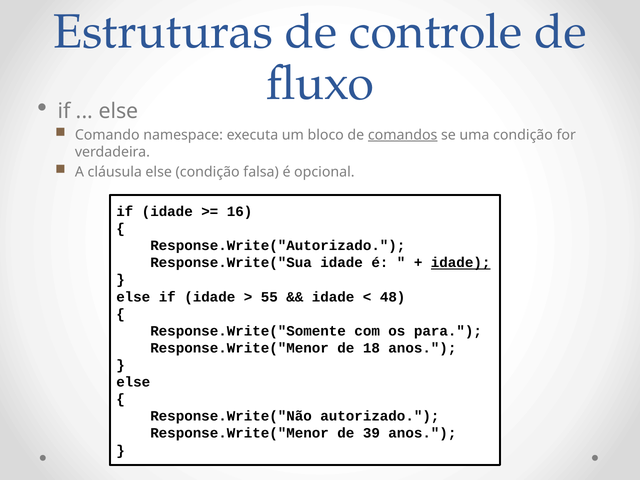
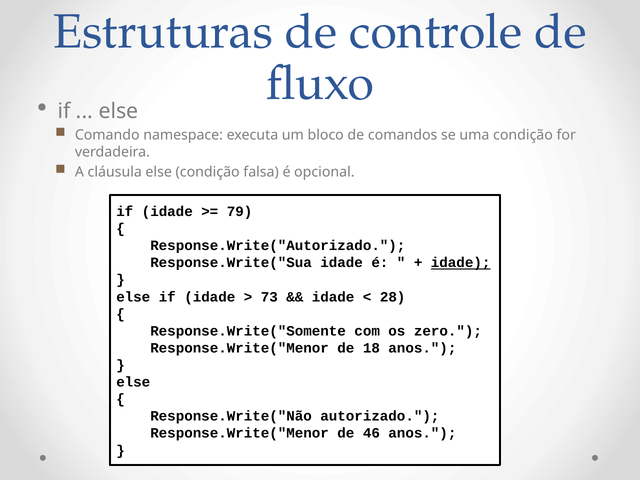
comandos underline: present -> none (403, 135)
16: 16 -> 79 (240, 212)
55: 55 -> 73 (269, 297)
48: 48 -> 28 (393, 297)
para: para -> zero (448, 331)
39: 39 -> 46 (371, 433)
